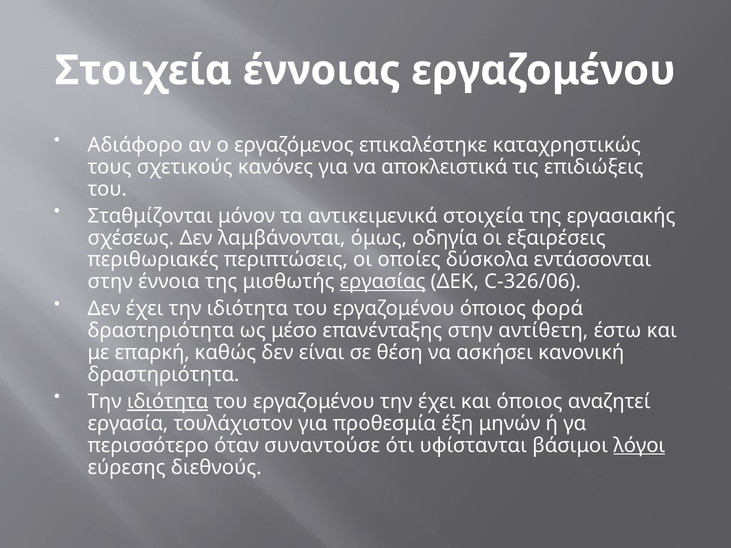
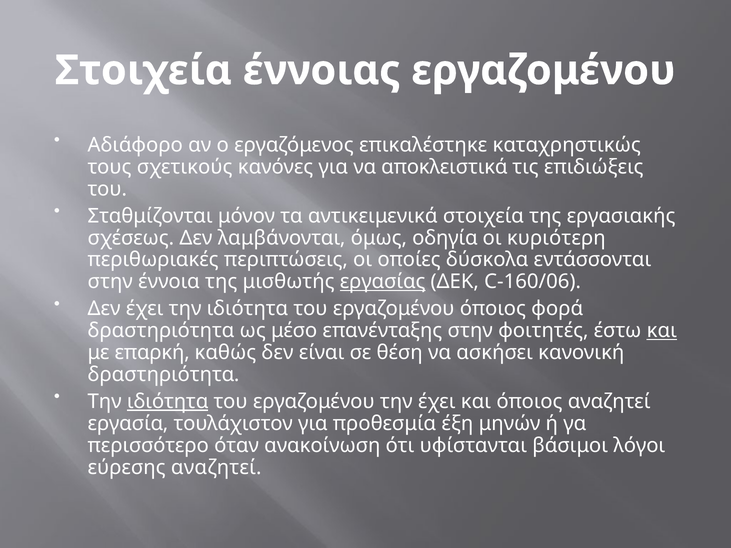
εξαιρέσεις: εξαιρέσεις -> κυριότερη (556, 238)
C-326/06: C-326/06 -> C-160/06 (533, 282)
αντίθετη: αντίθετη -> φοιτητές (543, 331)
και underline: none -> present (662, 331)
συναντούσε: συναντούσε -> ανακοίνωση (322, 446)
λόγοι underline: present -> none (639, 446)
εύρεσης διεθνούς: διεθνούς -> αναζητεί (216, 468)
